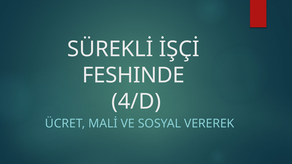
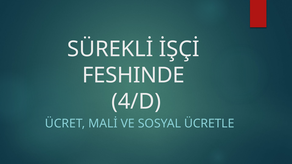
VEREREK: VEREREK -> ÜCRETLE (209, 124)
